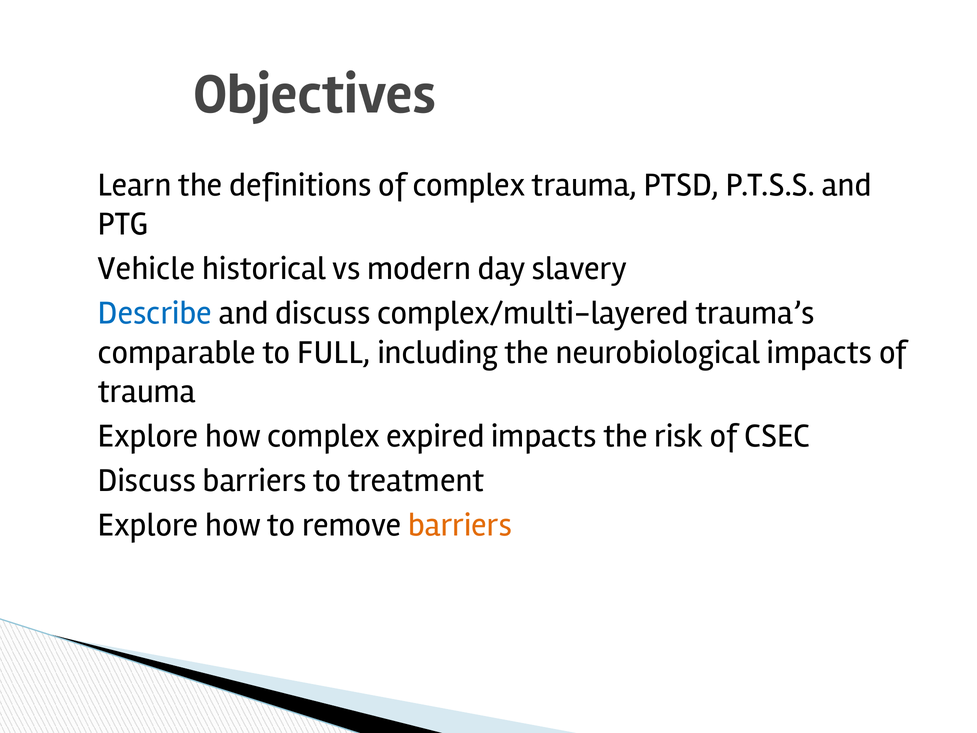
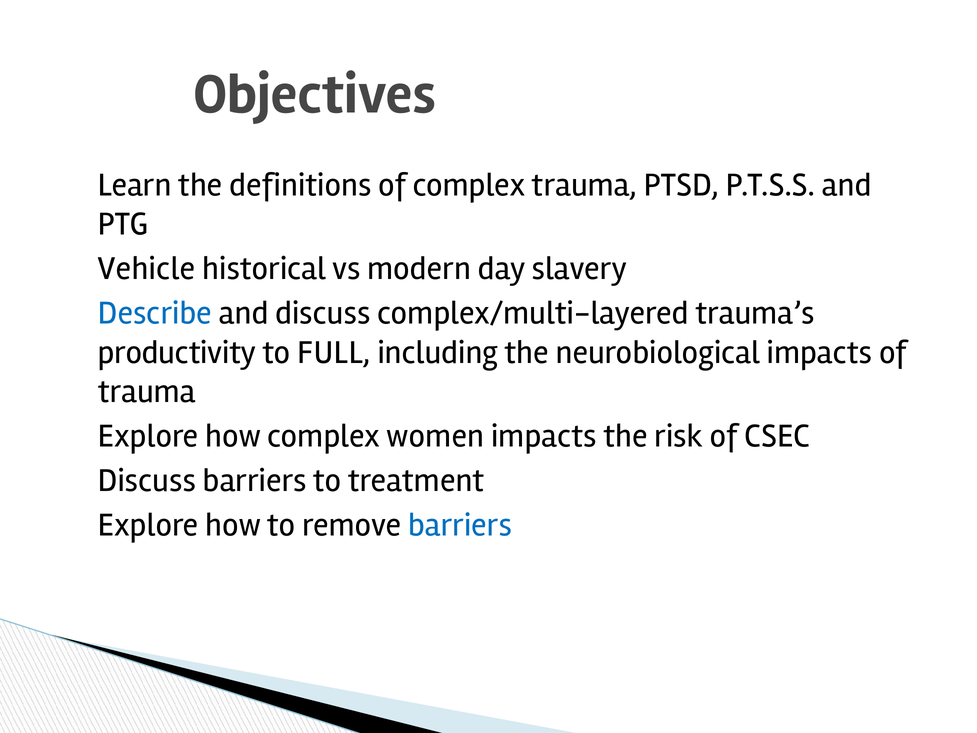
comparable: comparable -> productivity (177, 352)
expired: expired -> women (435, 436)
barriers colour: orange -> blue (460, 525)
